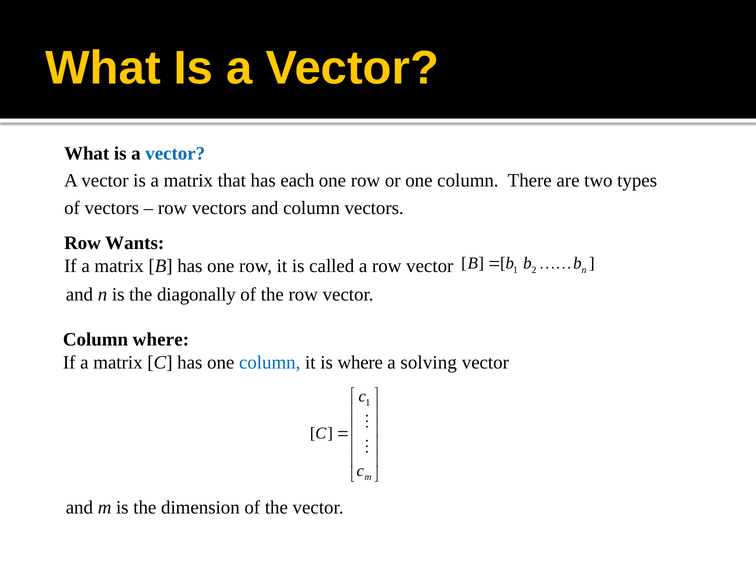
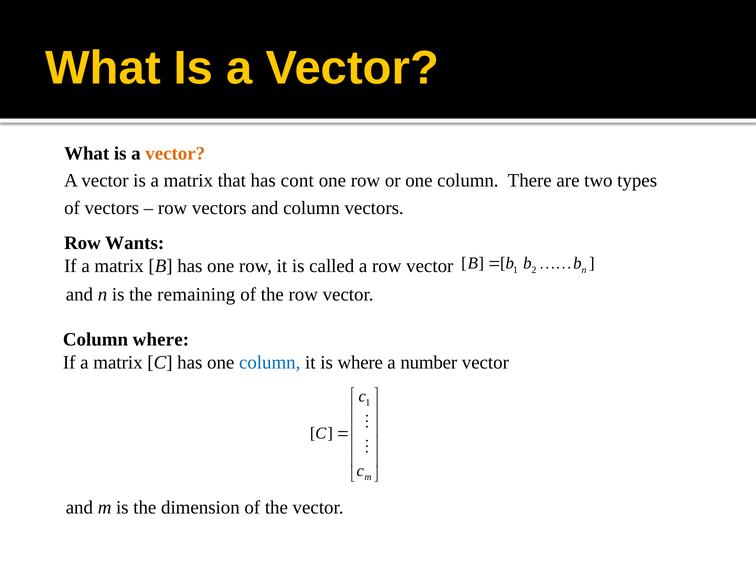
vector colour: blue -> orange (175, 153)
each: each -> cont (297, 181)
diagonally: diagonally -> remaining (196, 295)
solving: solving -> number (429, 362)
